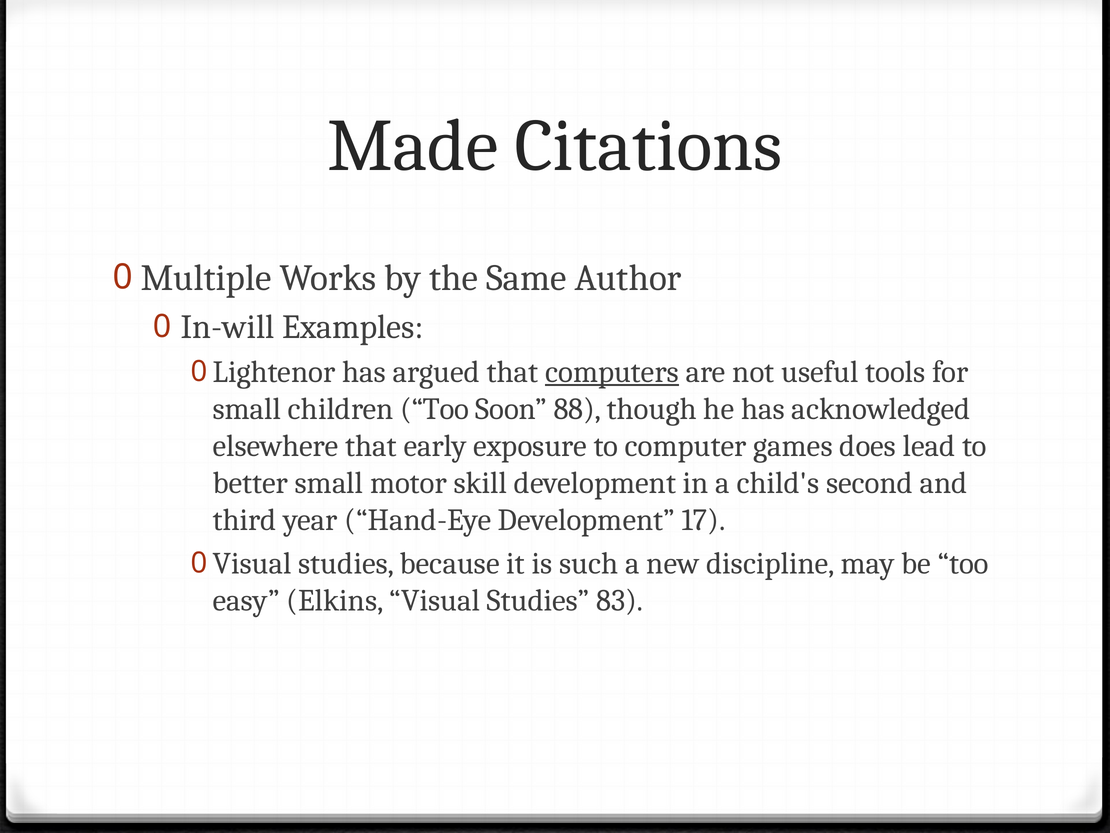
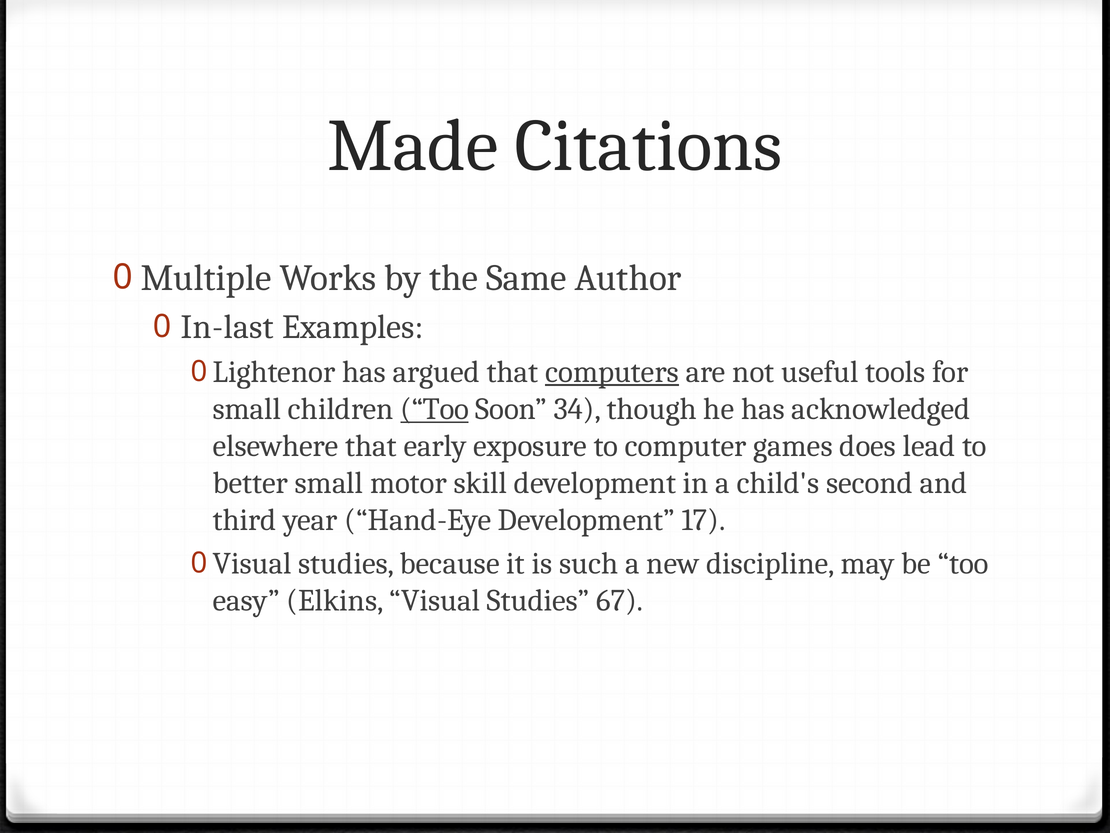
In-will: In-will -> In-last (227, 327)
Too underline: none -> present (435, 409)
88: 88 -> 34 (577, 409)
83: 83 -> 67 (620, 600)
